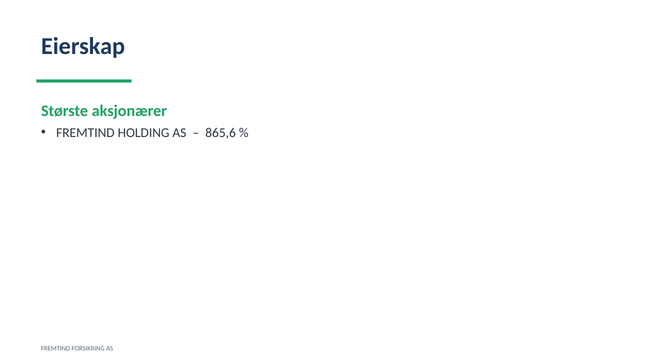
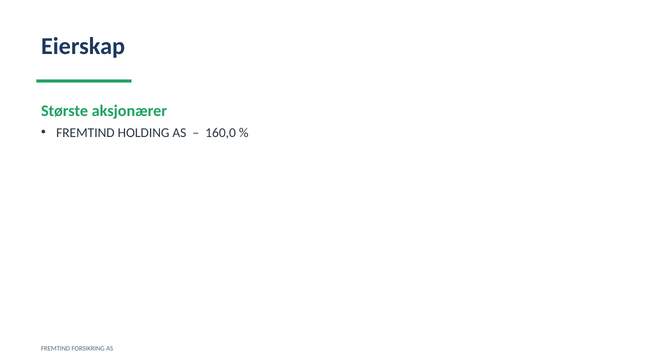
865,6: 865,6 -> 160,0 (221, 133)
